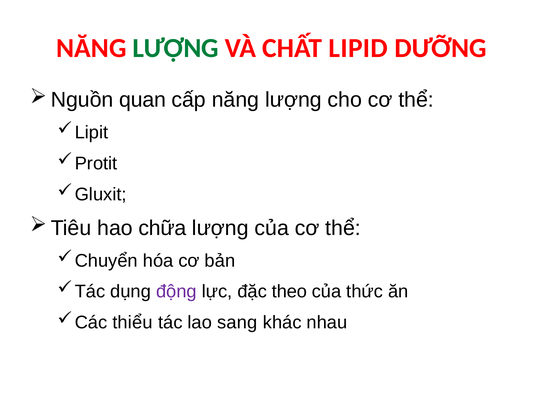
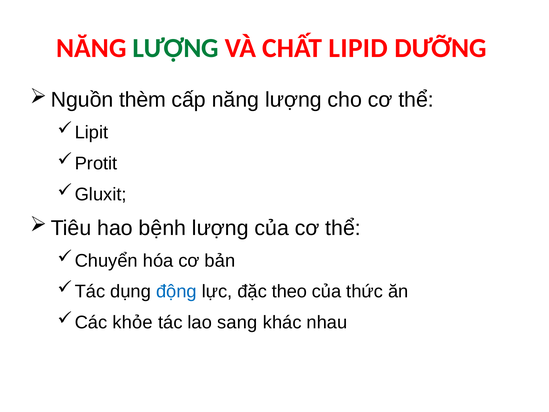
quan: quan -> thèm (143, 100)
chữa: chữa -> bệnh (162, 228)
động colour: purple -> blue (176, 291)
thiểu: thiểu -> khỏe (133, 322)
